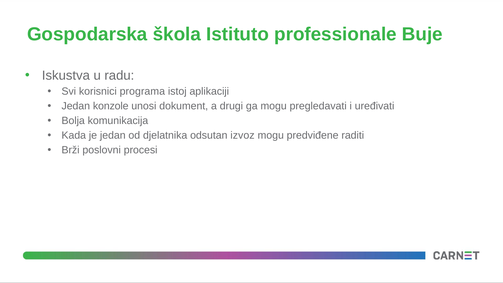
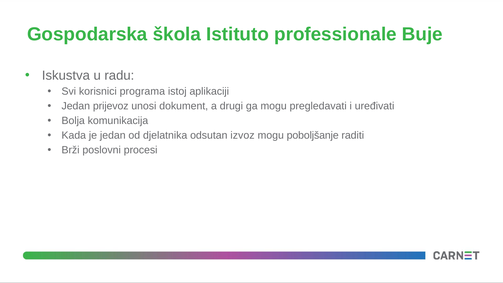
konzole: konzole -> prijevoz (111, 106)
predviđene: predviđene -> poboljšanje (313, 136)
